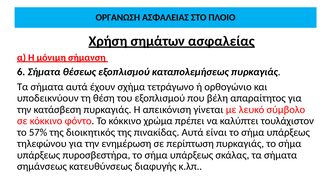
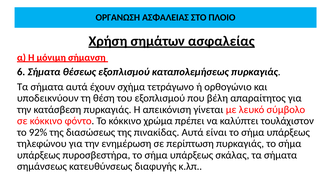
57%: 57% -> 92% (38, 132)
διοικητικός: διοικητικός -> διασώσεως (91, 132)
